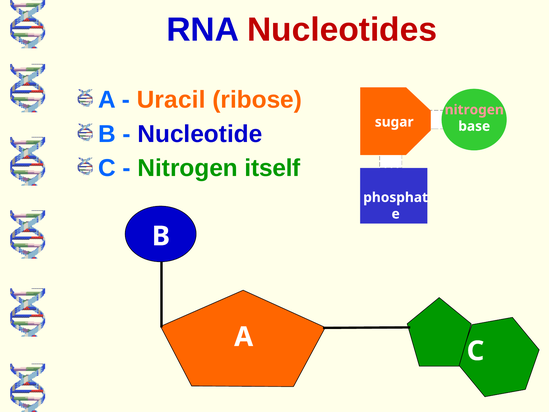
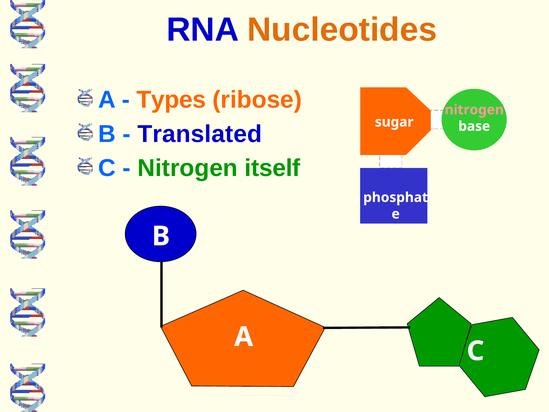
Nucleotides colour: red -> orange (342, 30)
Uracil: Uracil -> Types (171, 100)
Nucleotide: Nucleotide -> Translated (200, 134)
